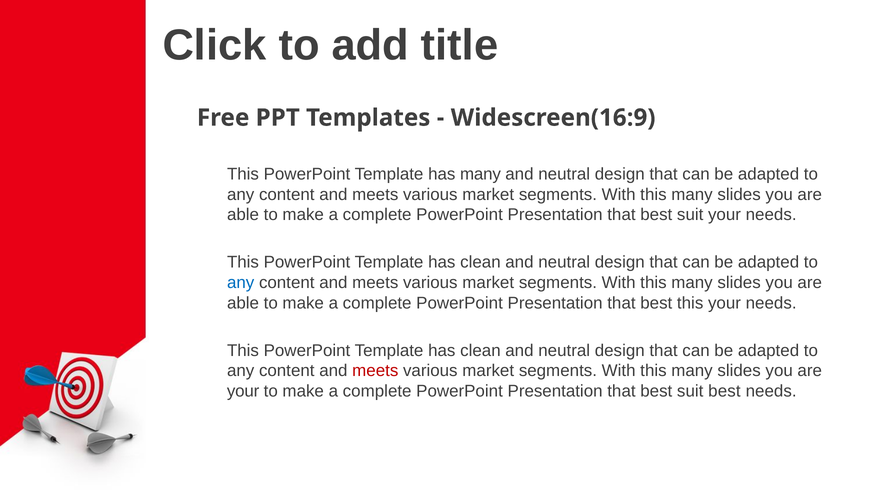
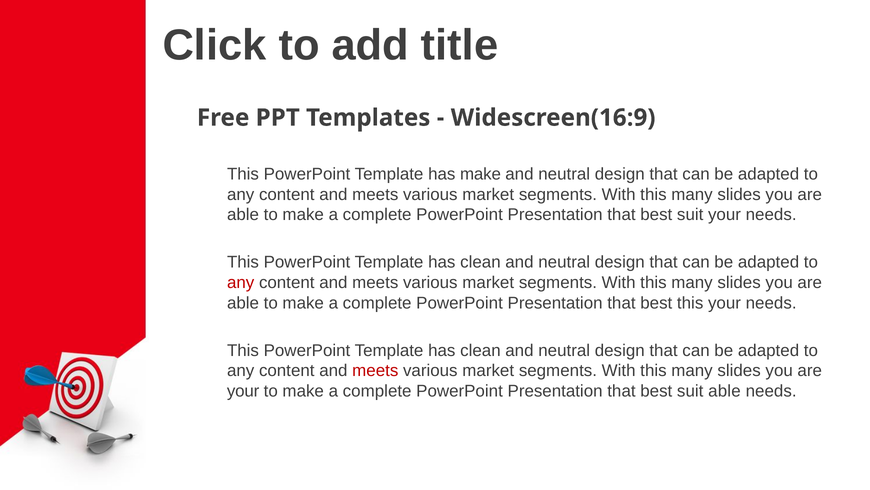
has many: many -> make (480, 174)
any colour: blue -> red (241, 282)
suit best: best -> able (724, 391)
